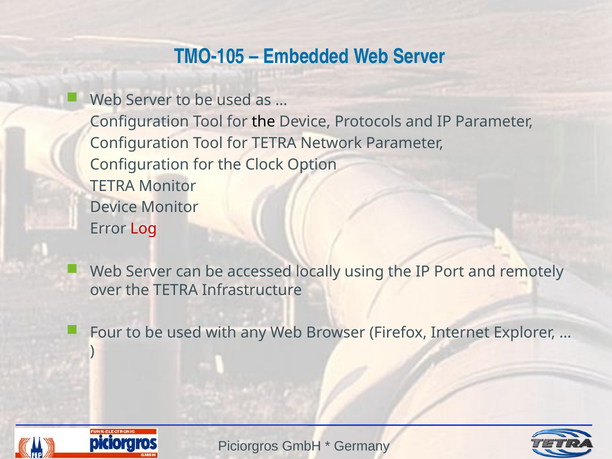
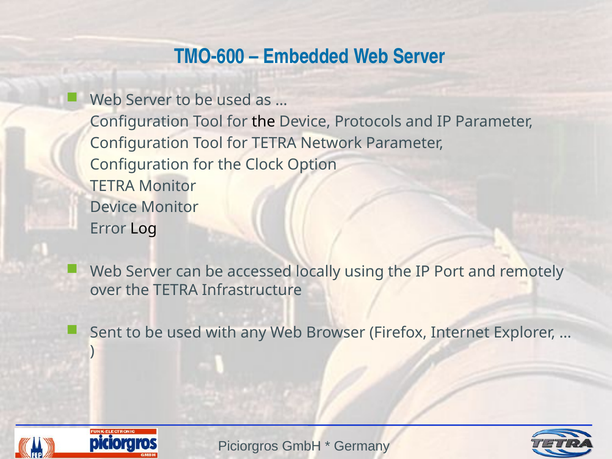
TMO-105: TMO-105 -> TMO-600 (209, 57)
Log colour: red -> black (144, 229)
Four: Four -> Sent (106, 333)
